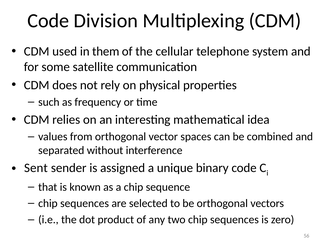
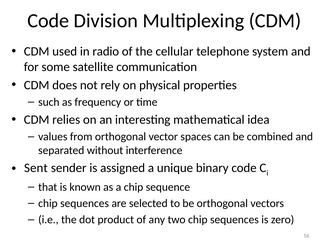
them: them -> radio (106, 51)
